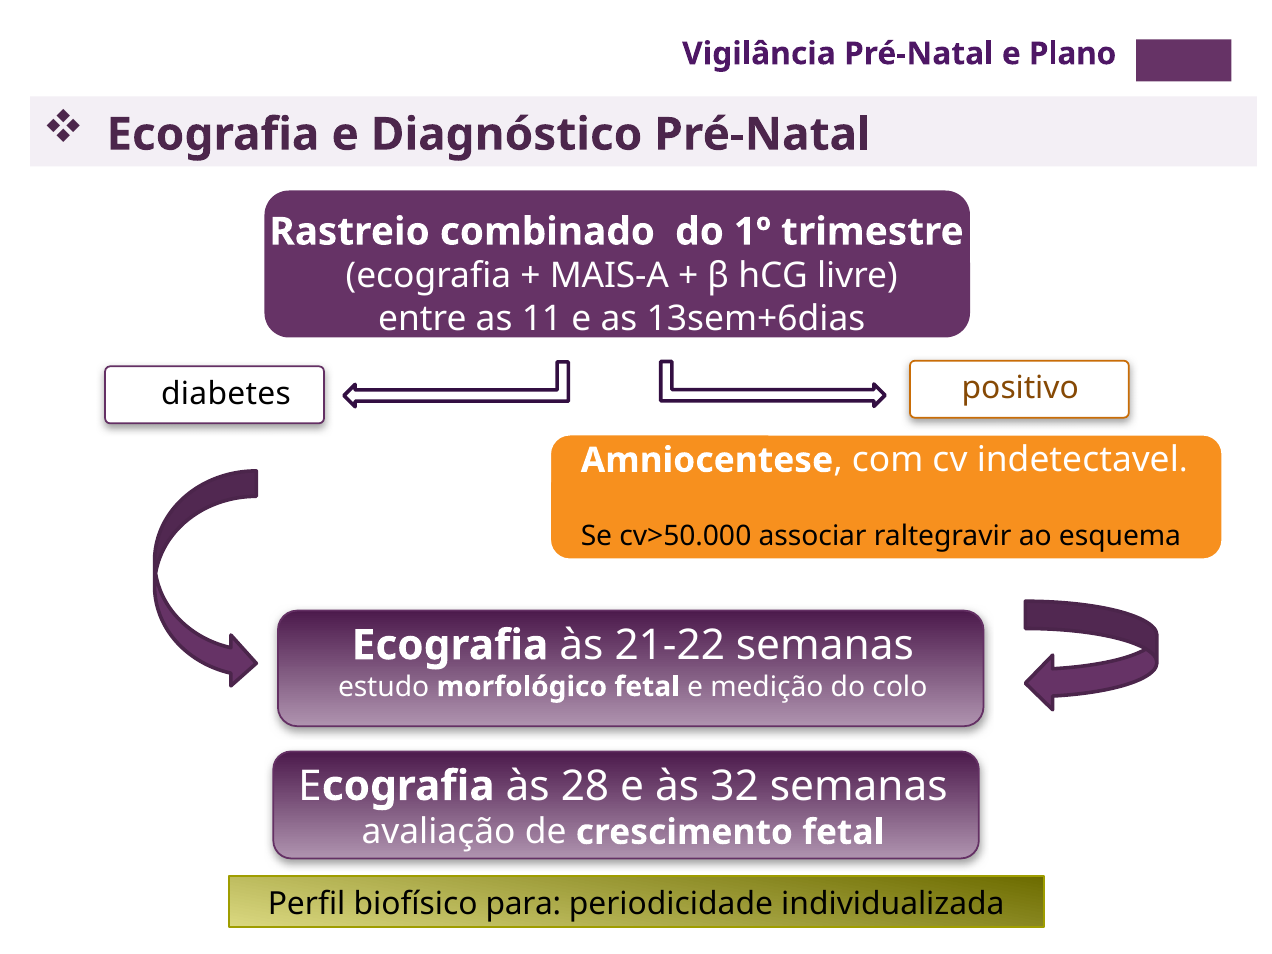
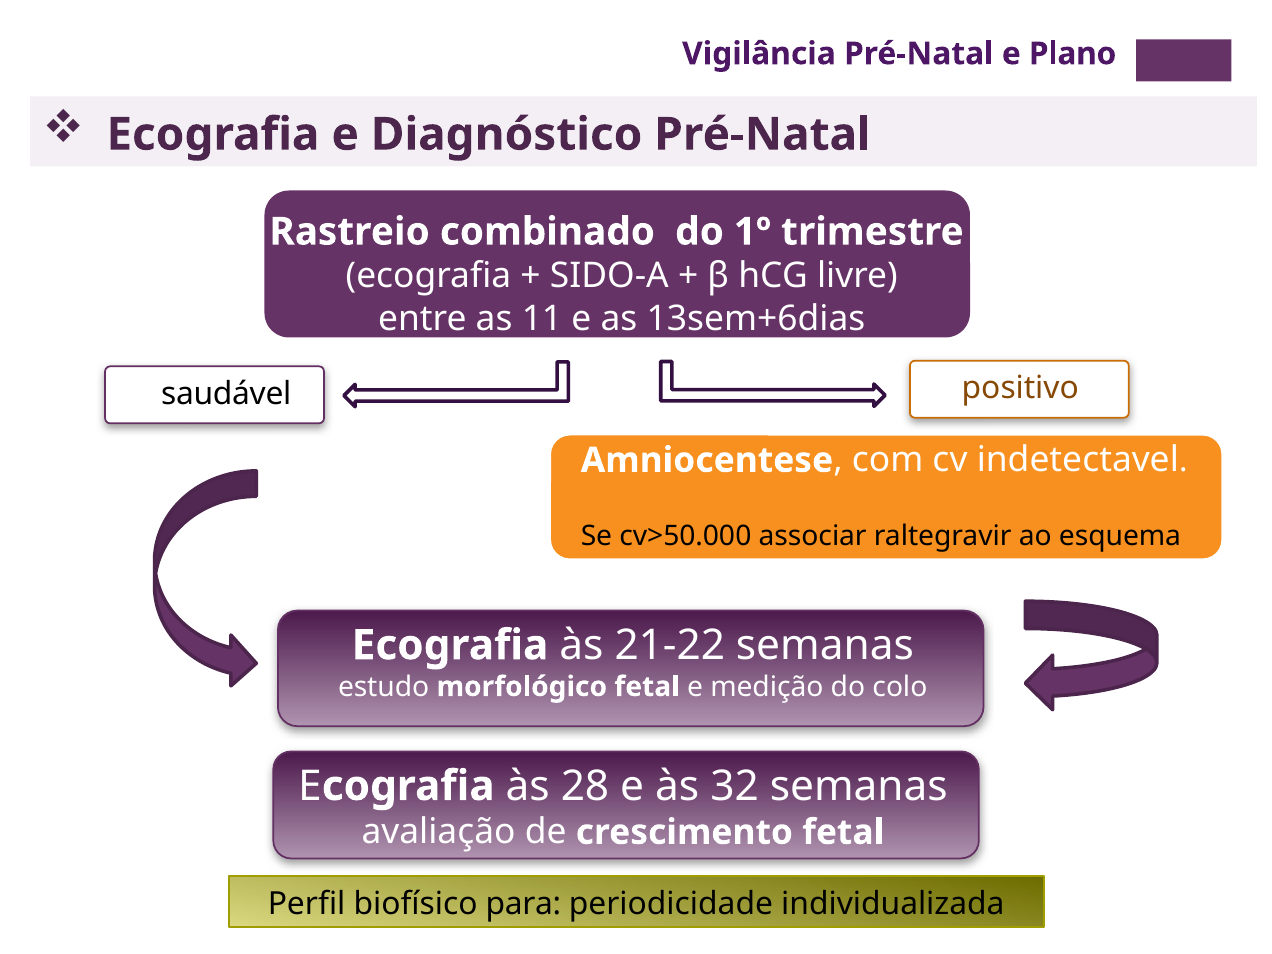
MAIS-A: MAIS-A -> SIDO-A (609, 276)
diabetes: diabetes -> saudável (226, 394)
